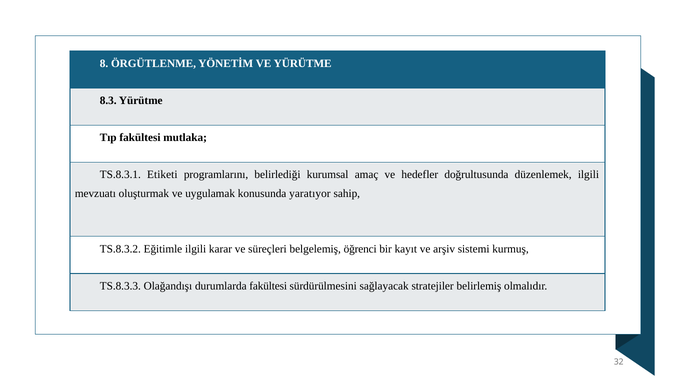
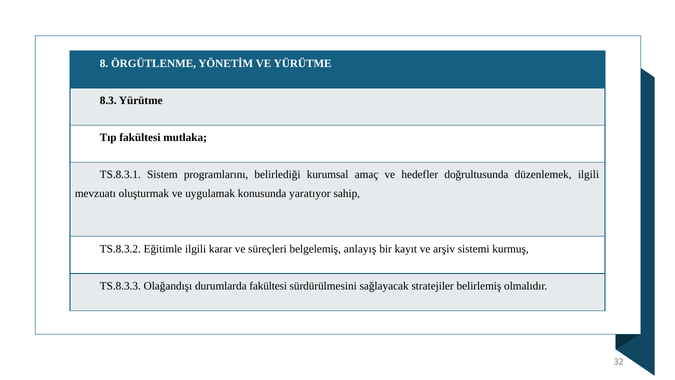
Etiketi: Etiketi -> Sistem (162, 175)
öğrenci: öğrenci -> anlayış (360, 249)
